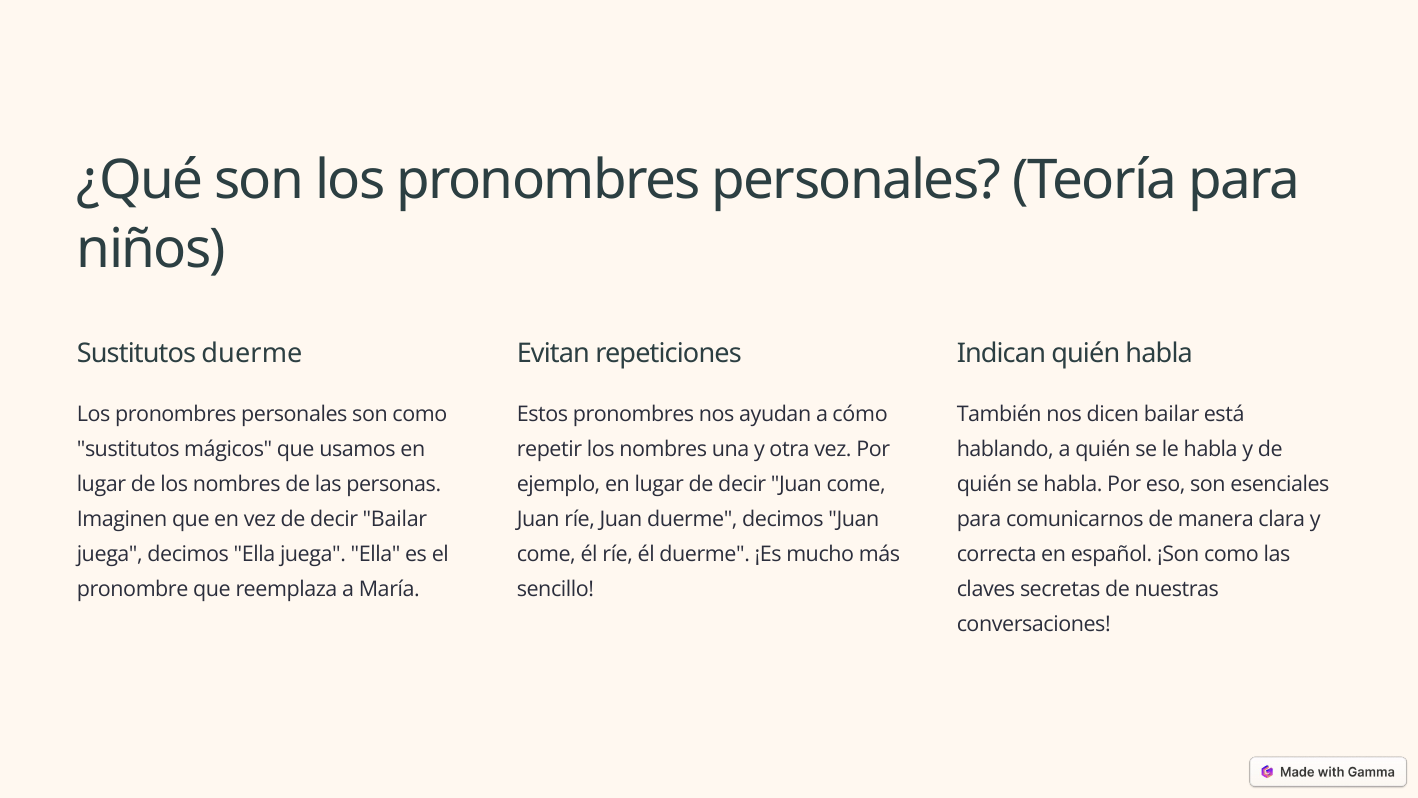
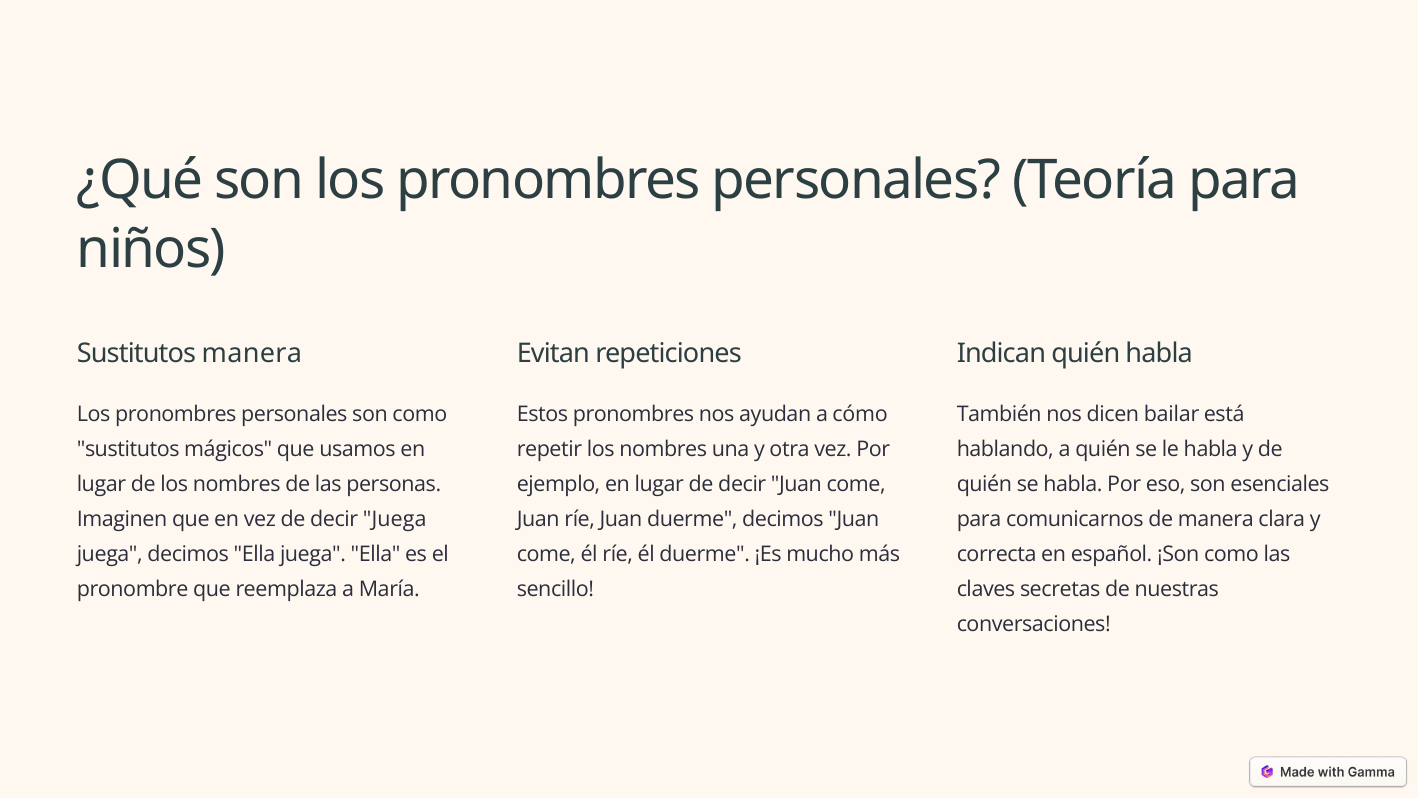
Sustitutos duerme: duerme -> manera (252, 353)
decir Bailar: Bailar -> Juega (395, 519)
